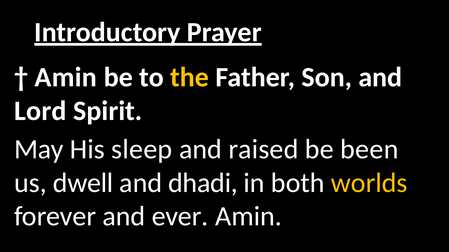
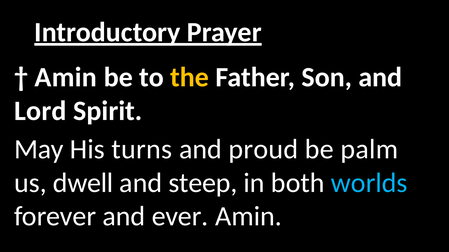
sleep: sleep -> turns (142, 150)
raised: raised -> proud (263, 150)
been: been -> palm (369, 150)
dhadi: dhadi -> steep (203, 183)
worlds colour: yellow -> light blue (369, 183)
